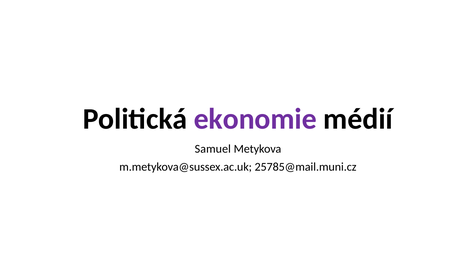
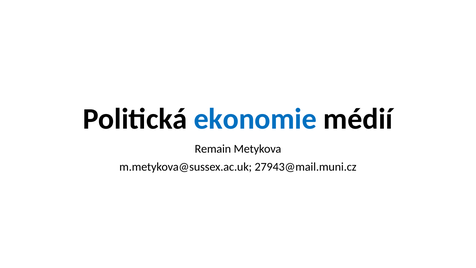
ekonomie colour: purple -> blue (255, 119)
Samuel: Samuel -> Remain (213, 149)
25785@mail.muni.cz: 25785@mail.muni.cz -> 27943@mail.muni.cz (306, 167)
